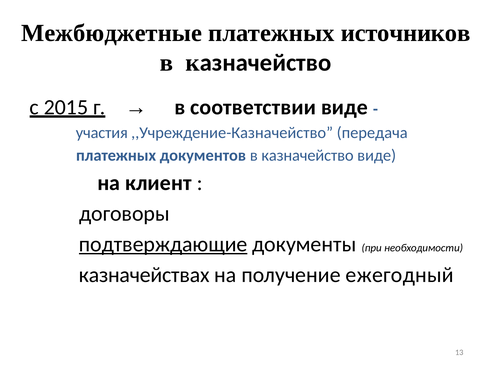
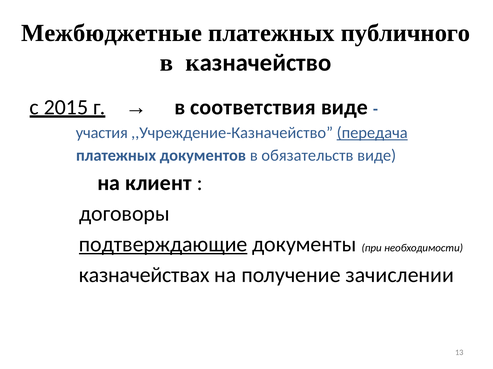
источников: источников -> публичного (406, 33)
соответствии: соответствии -> соответствия (253, 107)
передача underline: none -> present (372, 133)
документов в казначейство: казначейство -> обязательств (307, 156)
ежегодный: ежегодный -> зачислении (400, 275)
